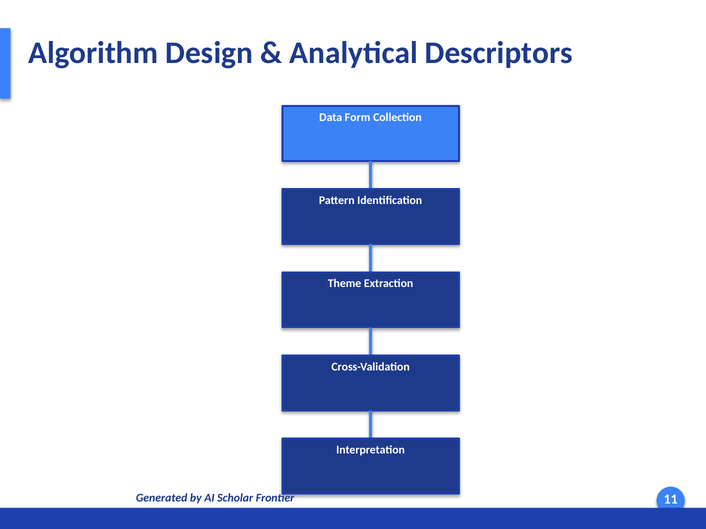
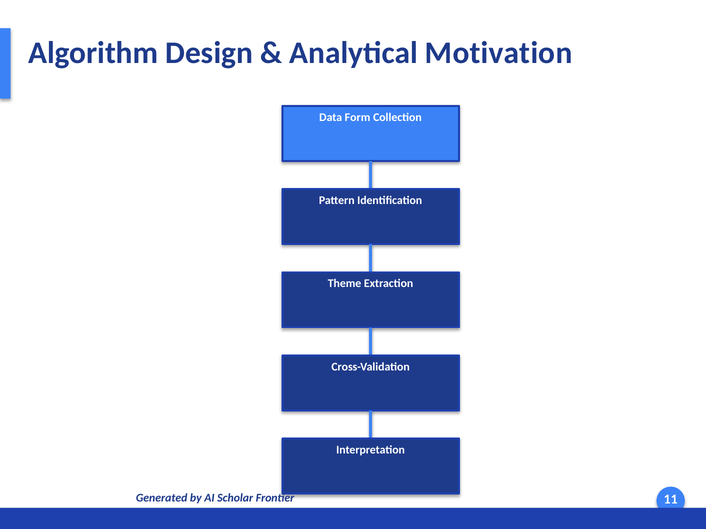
Descriptors: Descriptors -> Motivation (499, 53)
